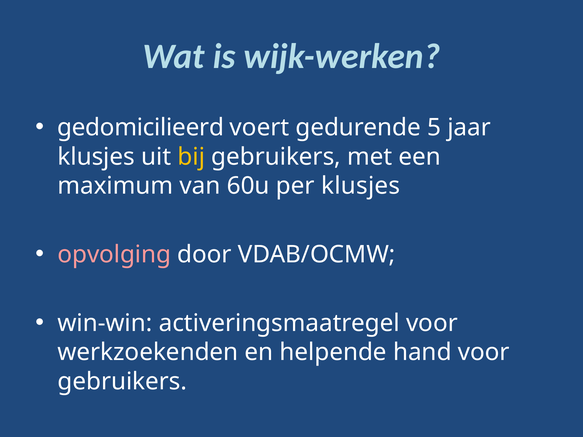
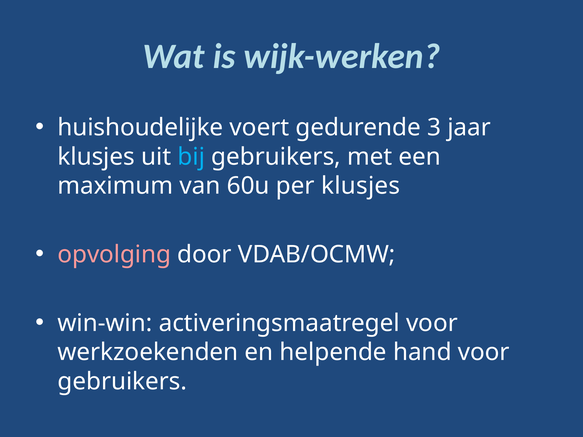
gedomicilieerd: gedomicilieerd -> huishoudelijke (140, 128)
5: 5 -> 3 (434, 128)
bij colour: yellow -> light blue (191, 157)
